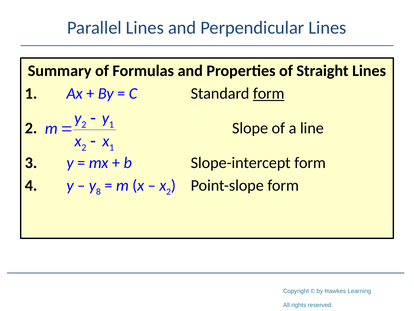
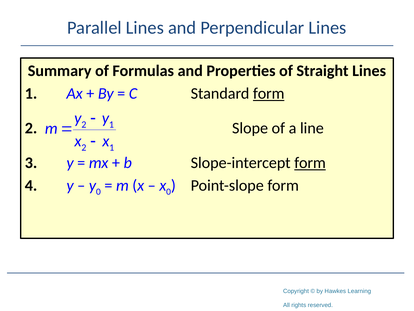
form underline: none -> present (310, 163)
y 8: 8 -> 0 (98, 191)
x 2: 2 -> 0 (169, 191)
